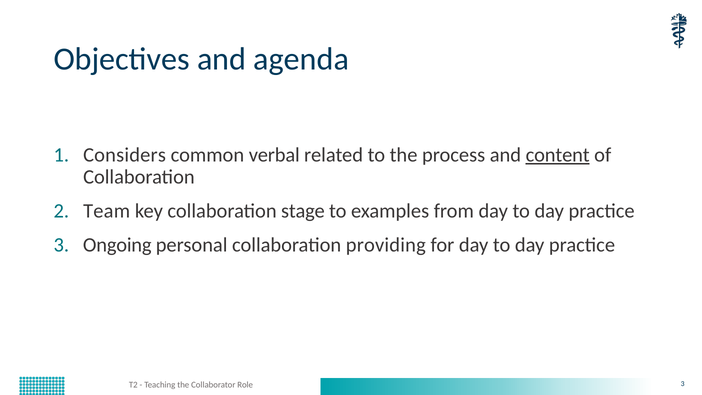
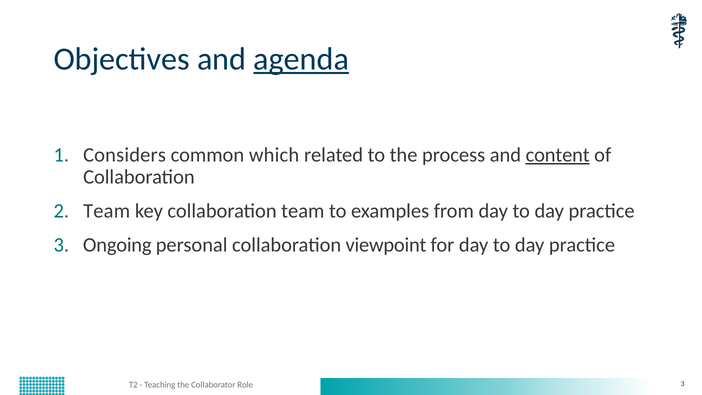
agenda underline: none -> present (301, 59)
verbal: verbal -> which (274, 155)
collaboration stage: stage -> team (303, 211)
providing: providing -> viewpoint (386, 245)
